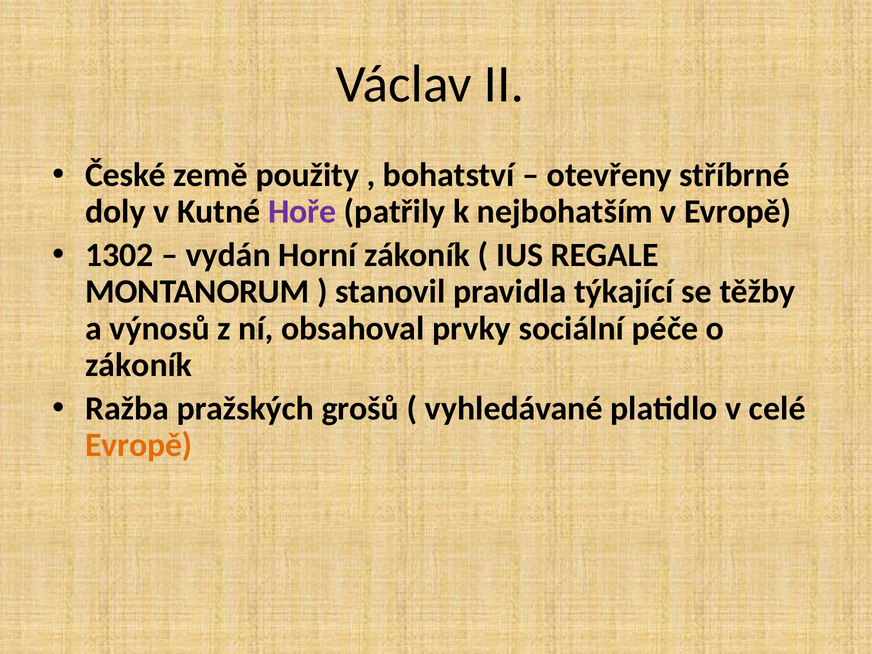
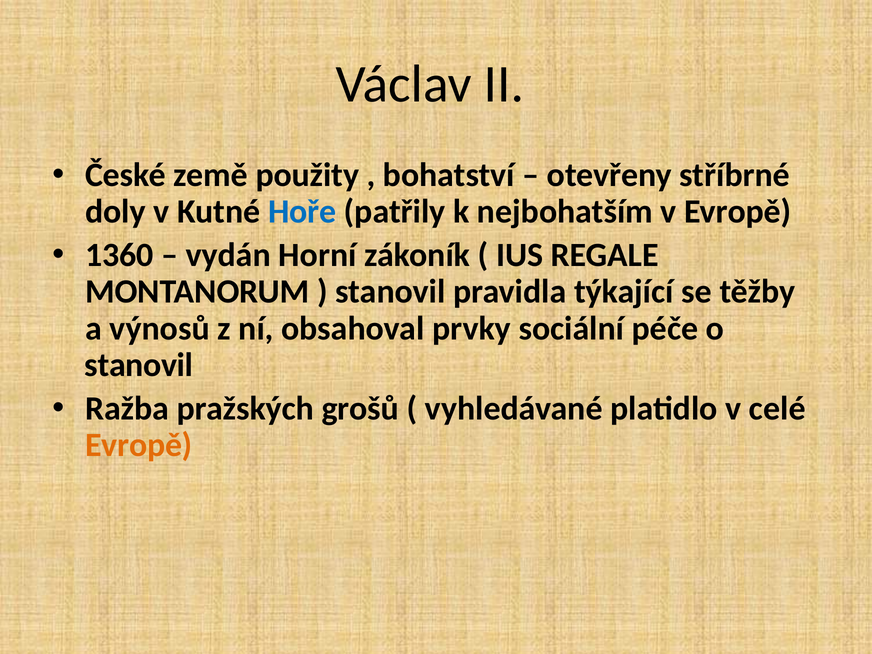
Hoře colour: purple -> blue (302, 212)
1302: 1302 -> 1360 (119, 255)
zákoník: zákoník -> stanovil (139, 365)
